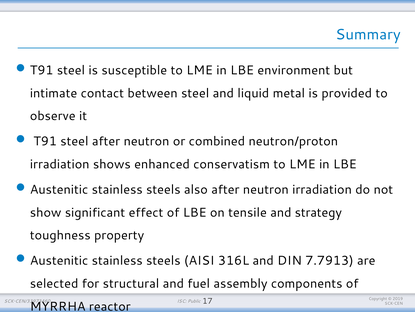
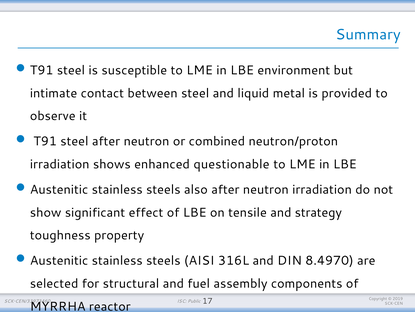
conservatism: conservatism -> questionable (232, 164)
7.7913: 7.7913 -> 8.4970 (329, 260)
